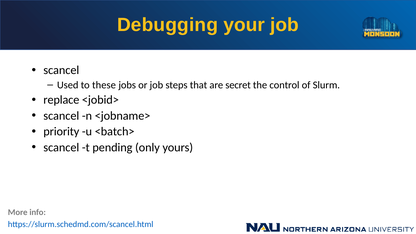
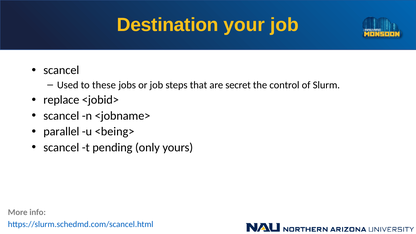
Debugging: Debugging -> Destination (168, 25)
priority: priority -> parallel (61, 132)
<batch>: <batch> -> <being> (115, 132)
